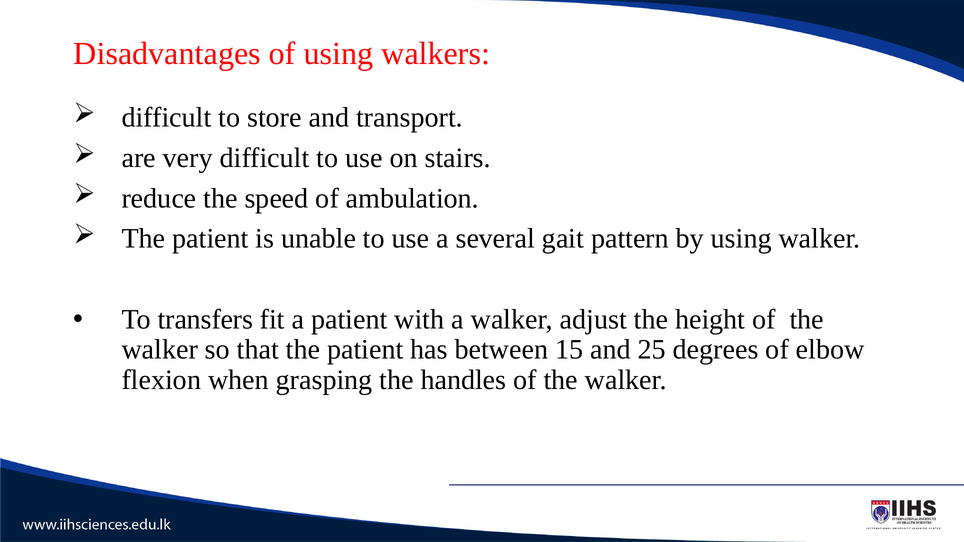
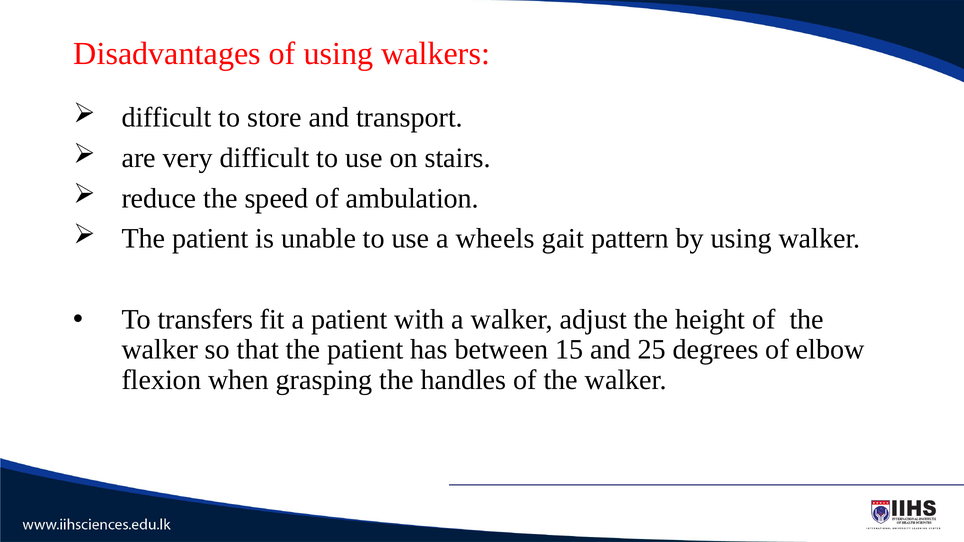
several: several -> wheels (495, 239)
